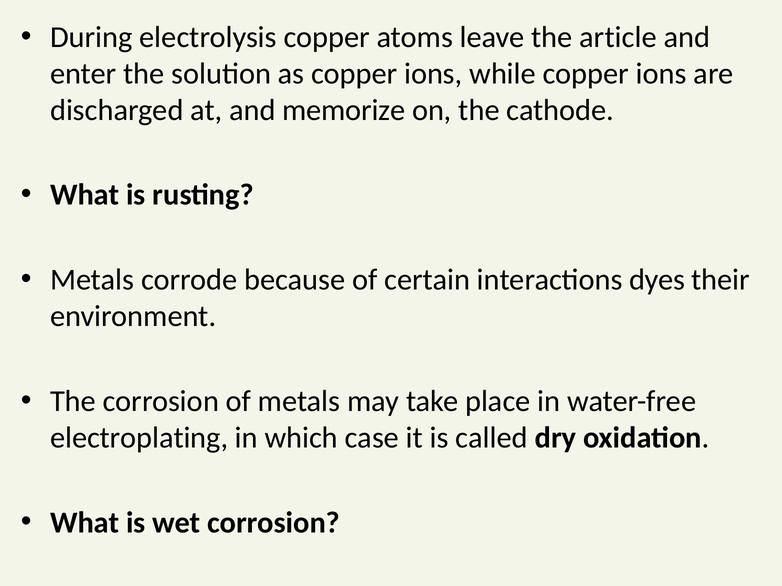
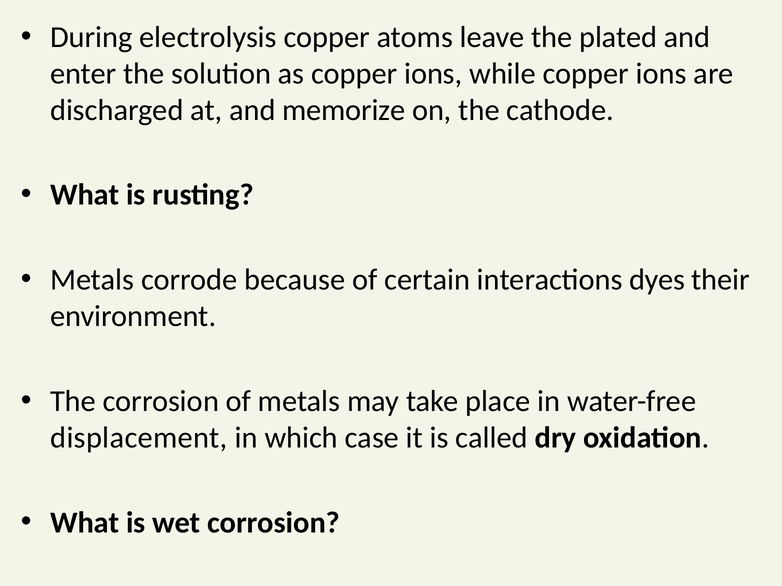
article: article -> plated (618, 37)
electroplating: electroplating -> displacement (139, 438)
